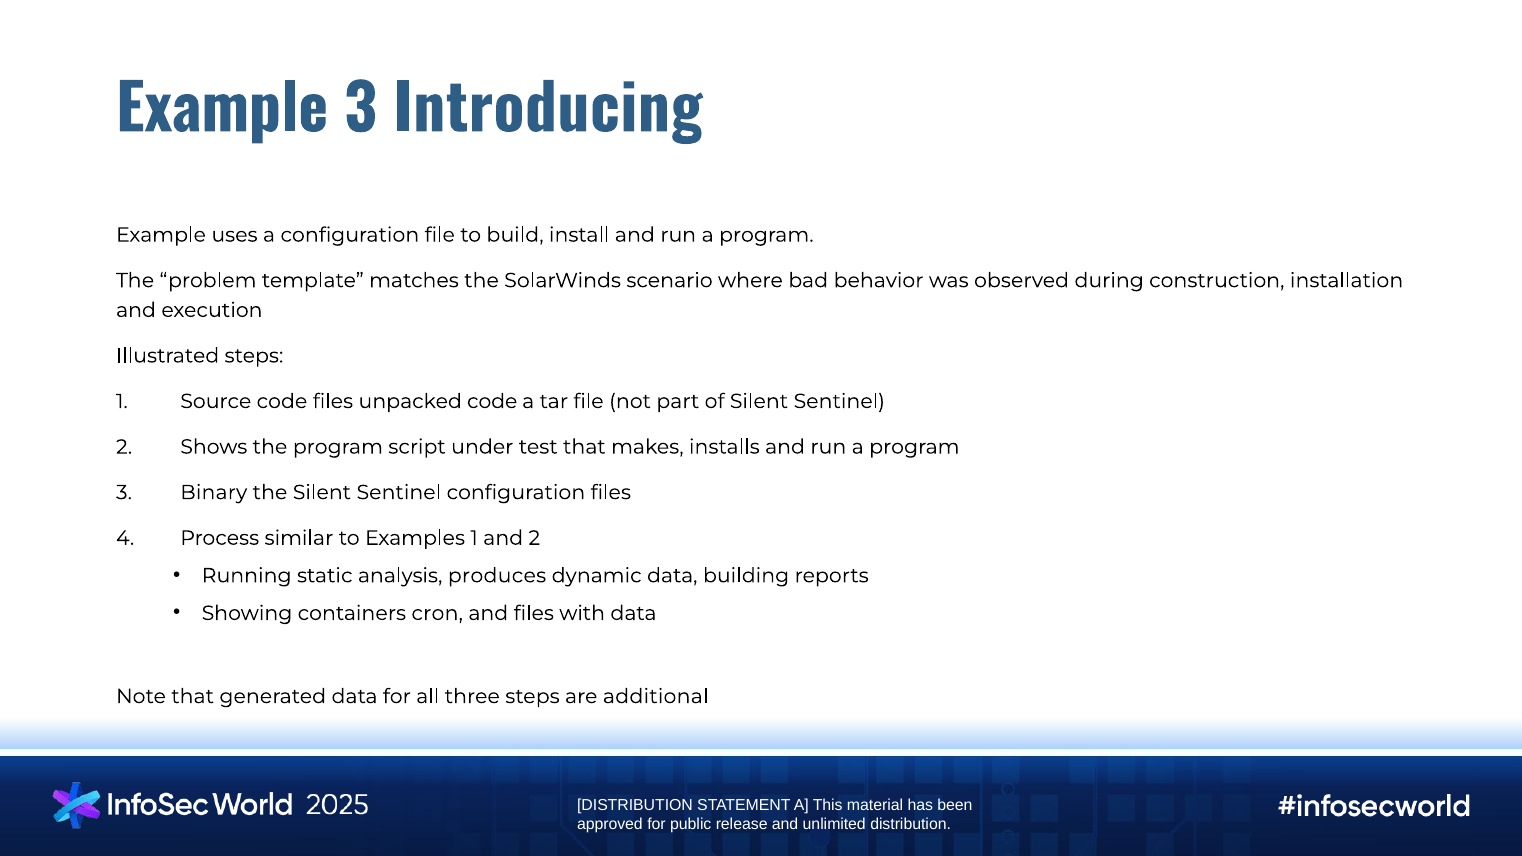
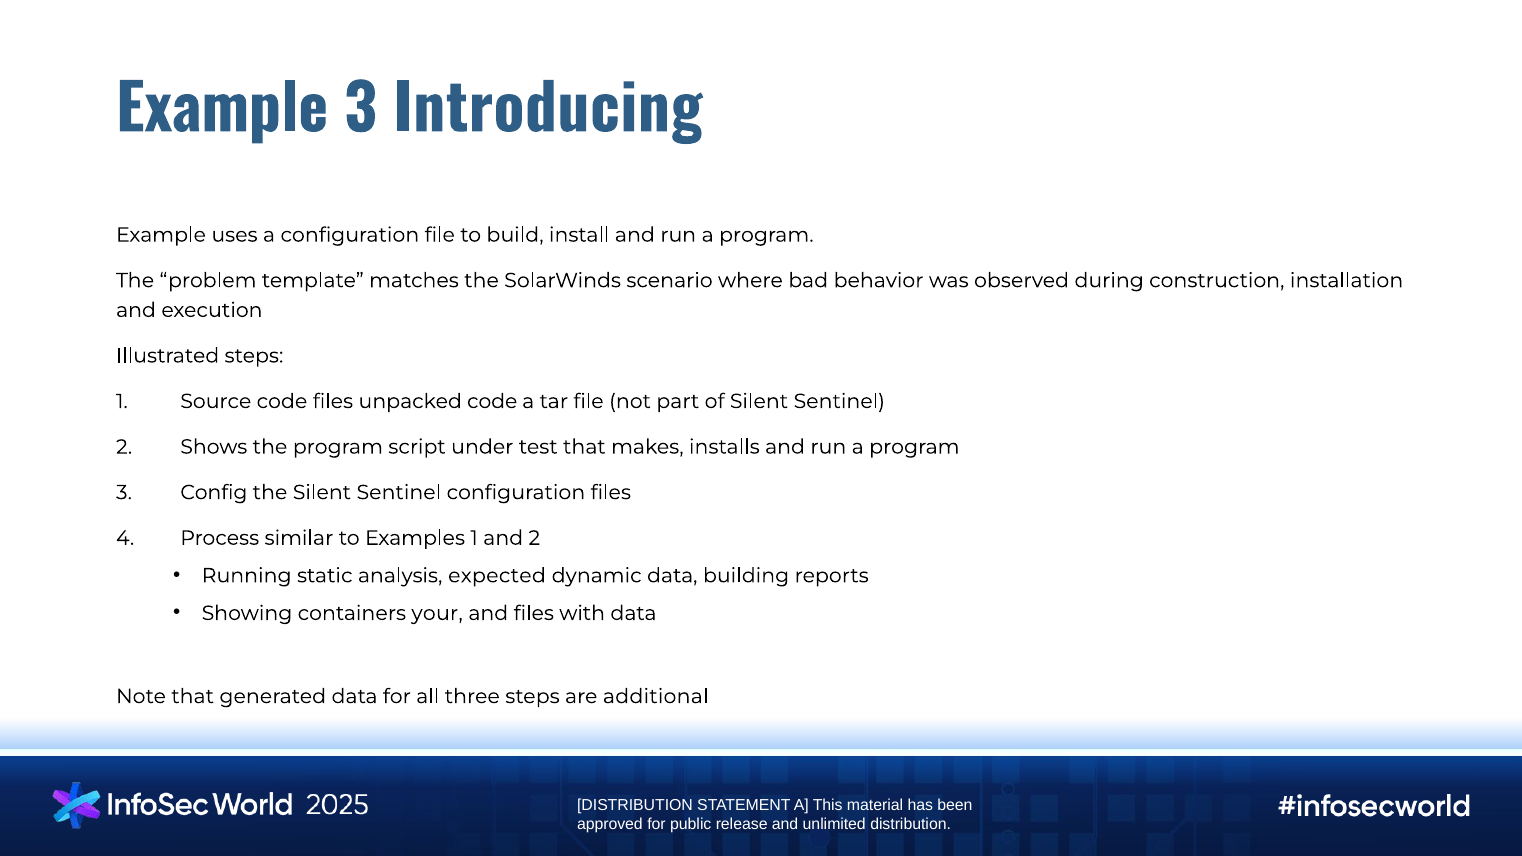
Binary: Binary -> Config (214, 492)
produces: produces -> expected (497, 576)
cron: cron -> your (437, 613)
